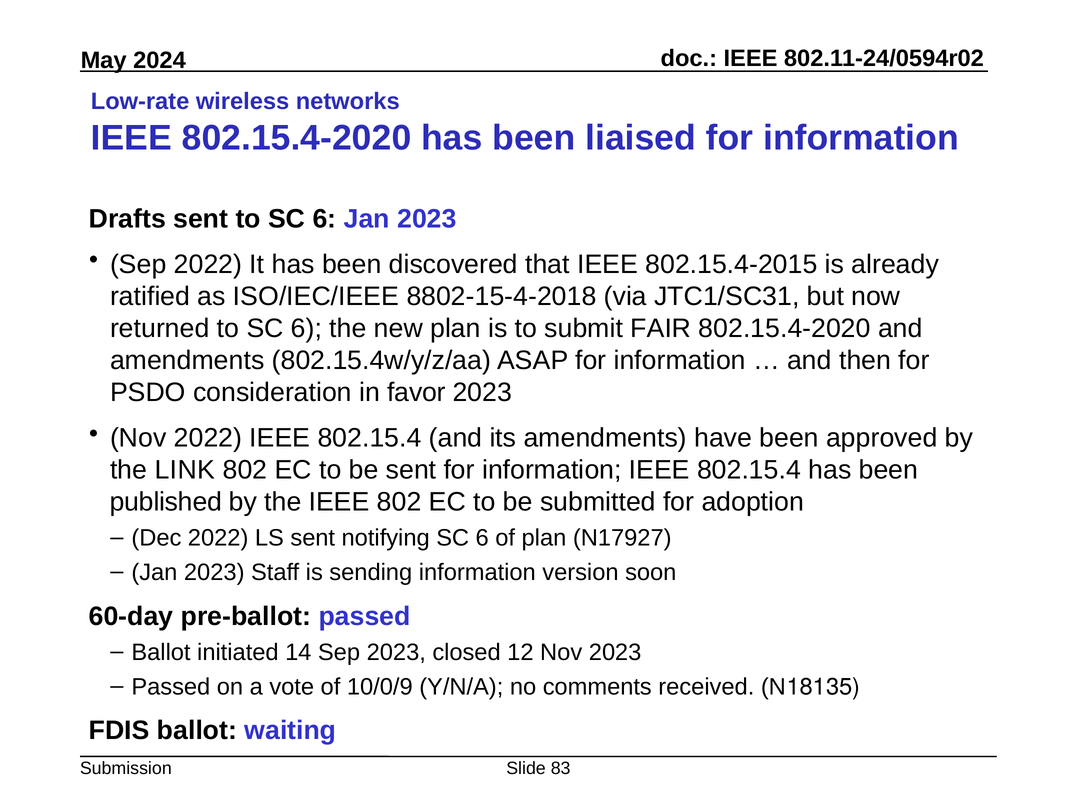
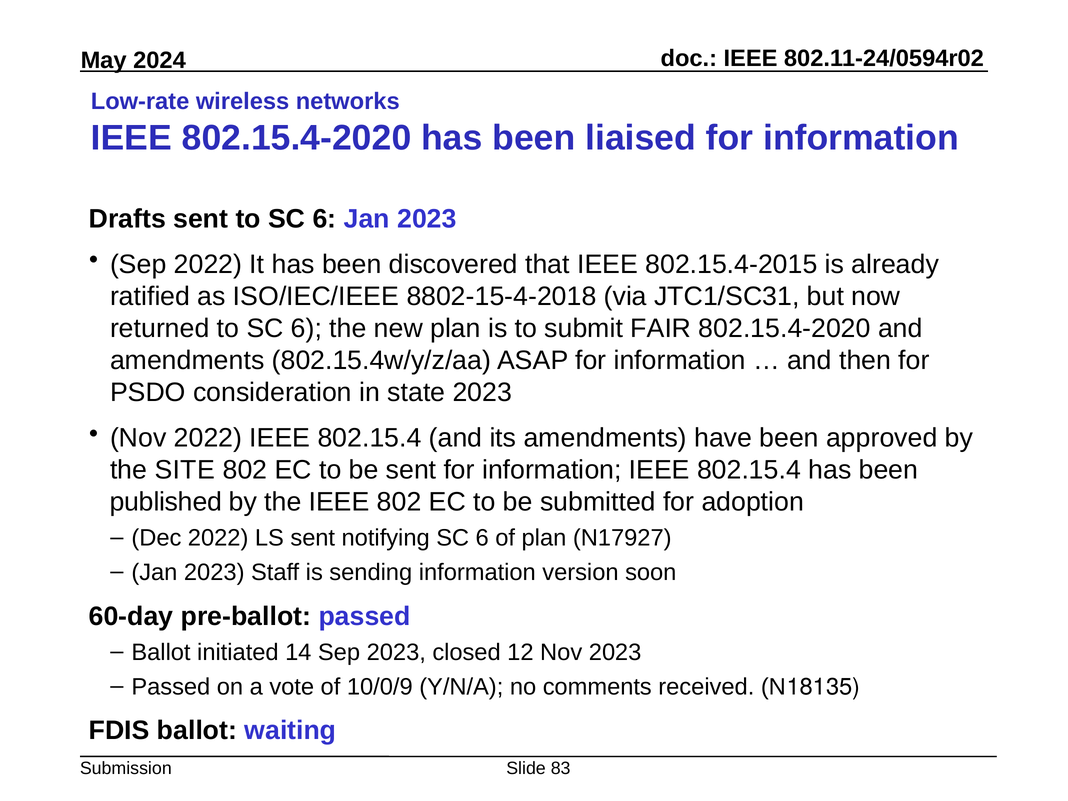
favor: favor -> state (416, 393)
LINK: LINK -> SITE (185, 470)
